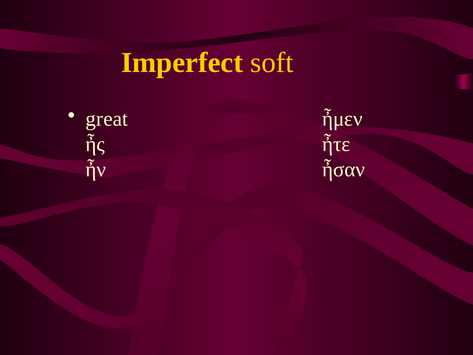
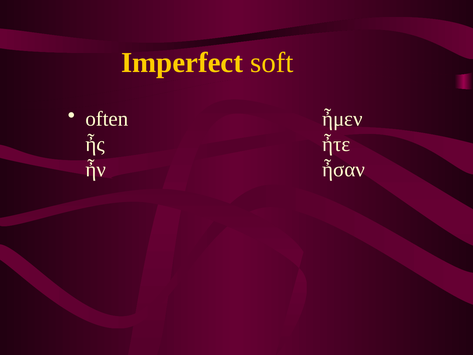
great: great -> often (107, 119)
